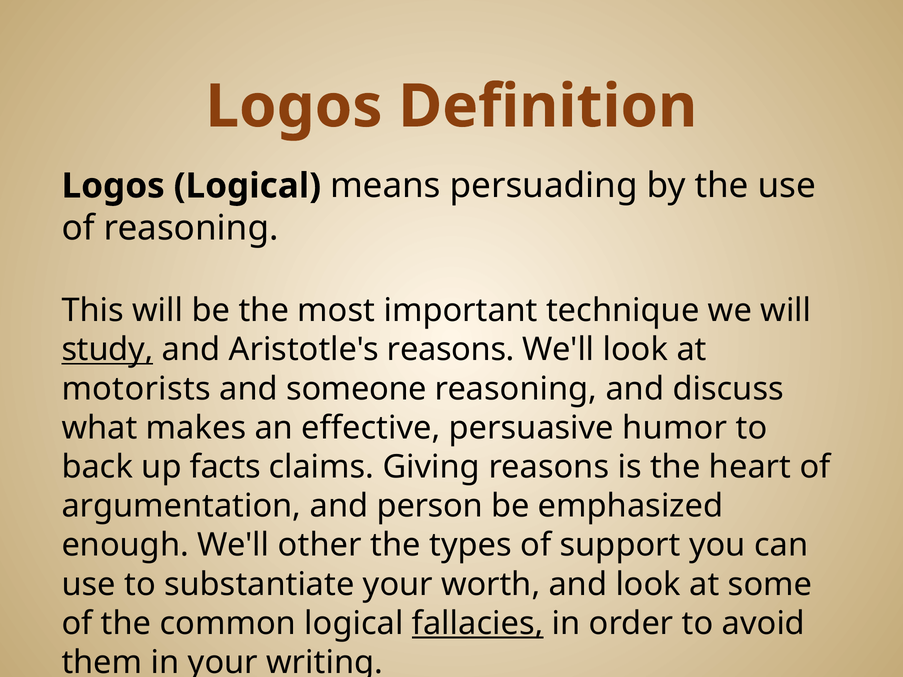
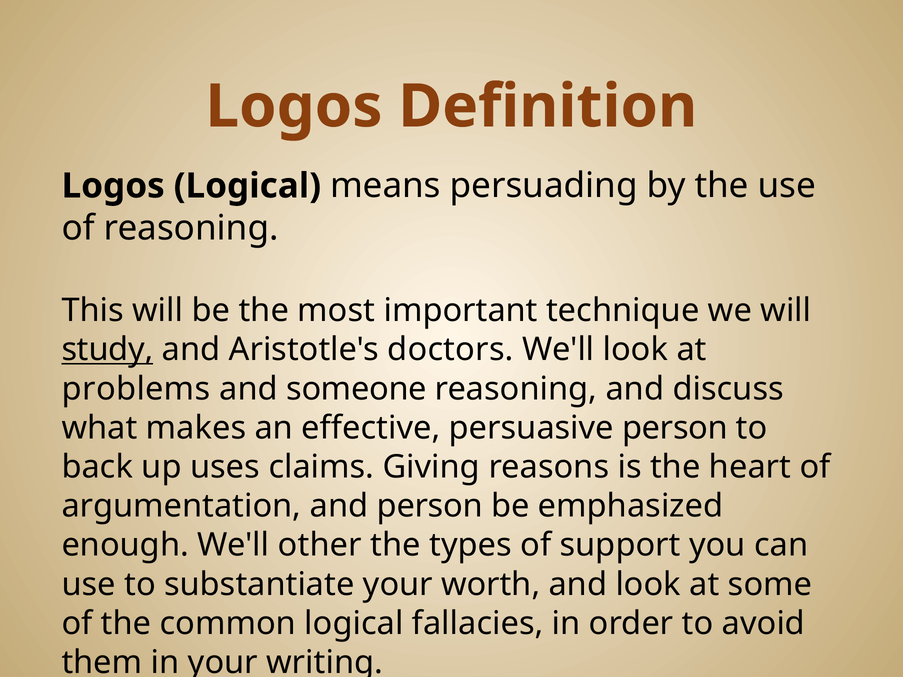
Aristotle's reasons: reasons -> doctors (451, 350)
motorists: motorists -> problems (136, 389)
persuasive humor: humor -> person (675, 428)
facts: facts -> uses (225, 467)
fallacies underline: present -> none (478, 624)
